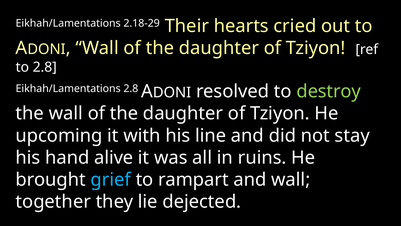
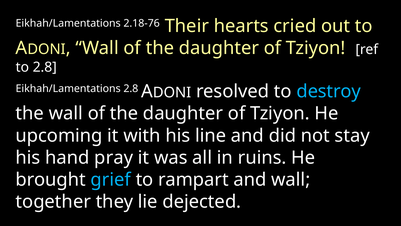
2.18-29: 2.18-29 -> 2.18-76 (142, 23)
destroy colour: light green -> light blue (329, 91)
alive: alive -> pray (114, 157)
